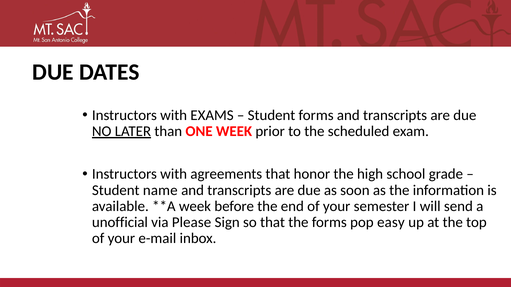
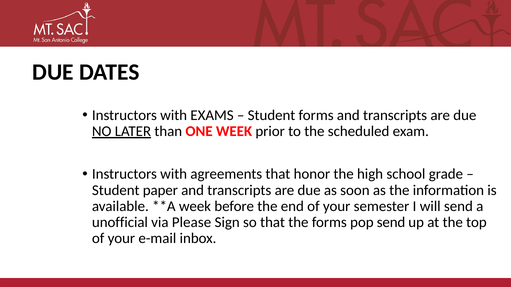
name: name -> paper (160, 190)
pop easy: easy -> send (391, 223)
